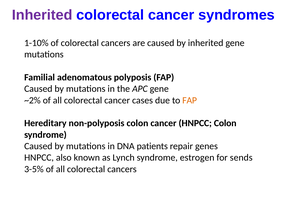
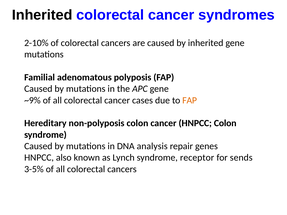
Inherited colour: purple -> black (42, 15)
1-10%: 1-10% -> 2-10% (36, 43)
~2%: ~2% -> ~9% (32, 100)
patients: patients -> analysis (152, 146)
estrogen: estrogen -> receptor (197, 158)
